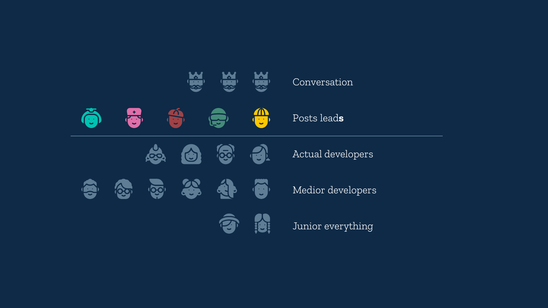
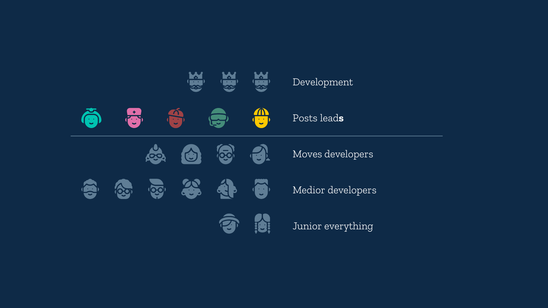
Conversation: Conversation -> Development (323, 82)
Actual: Actual -> Moves (307, 154)
